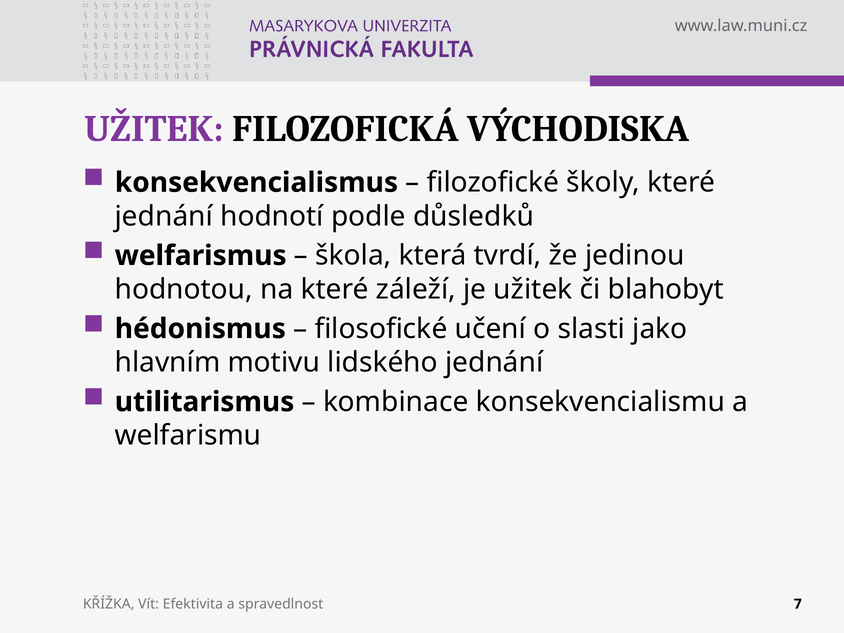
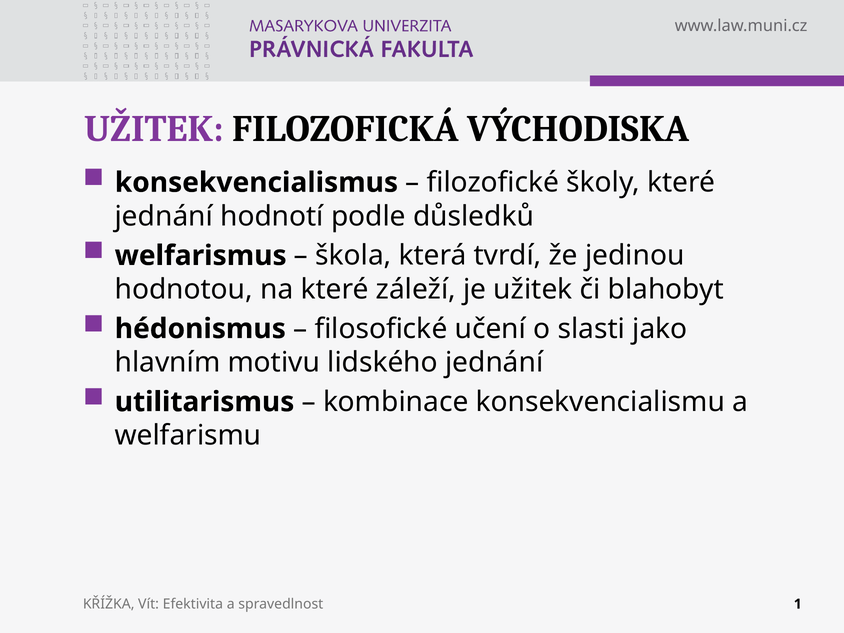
7: 7 -> 1 (798, 604)
